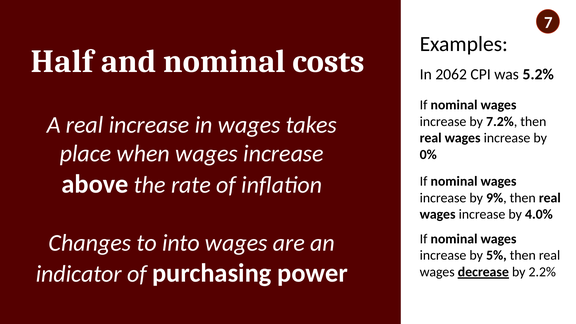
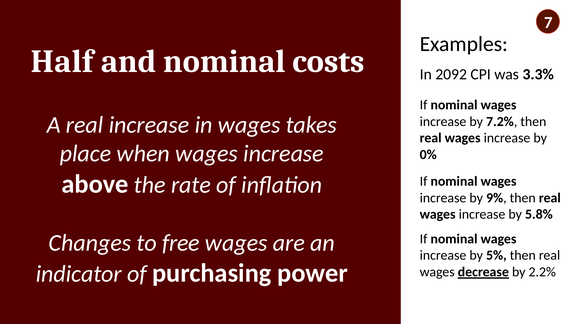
2062: 2062 -> 2092 (451, 75)
5.2%: 5.2% -> 3.3% (538, 75)
4.0%: 4.0% -> 5.8% (539, 214)
into: into -> free (181, 243)
